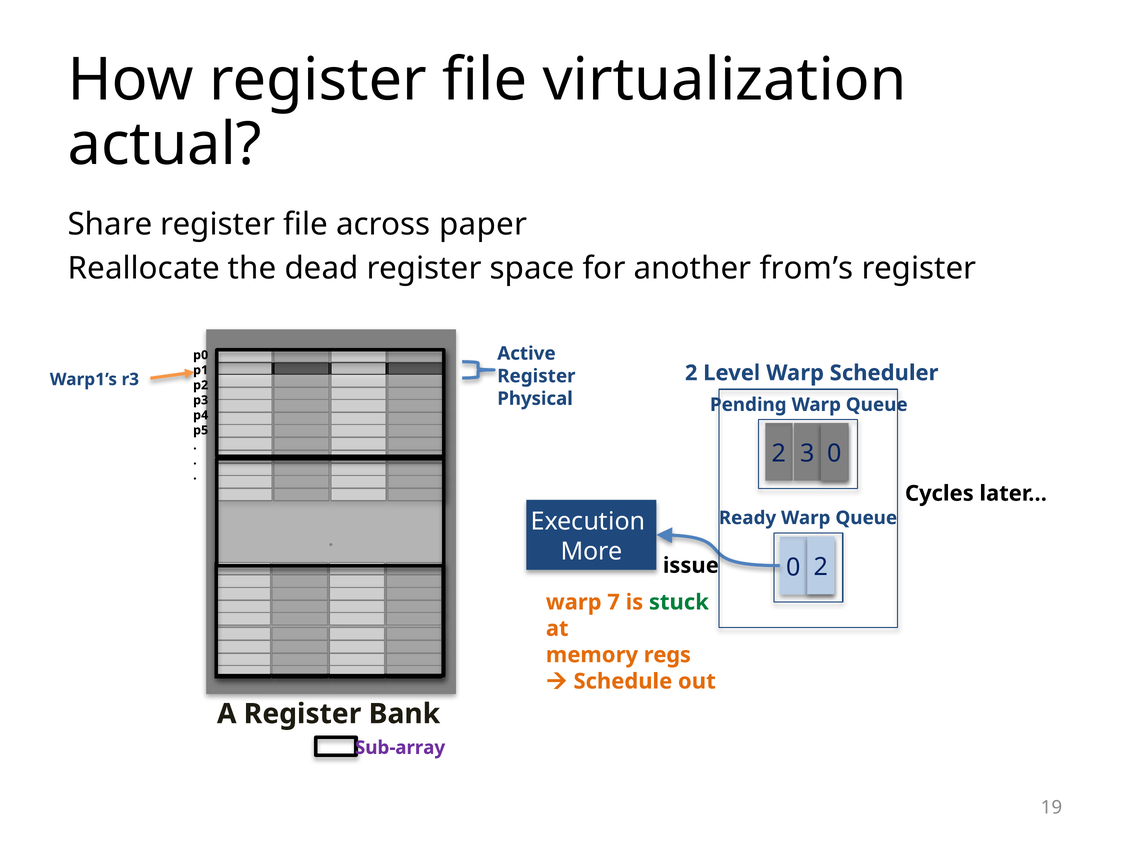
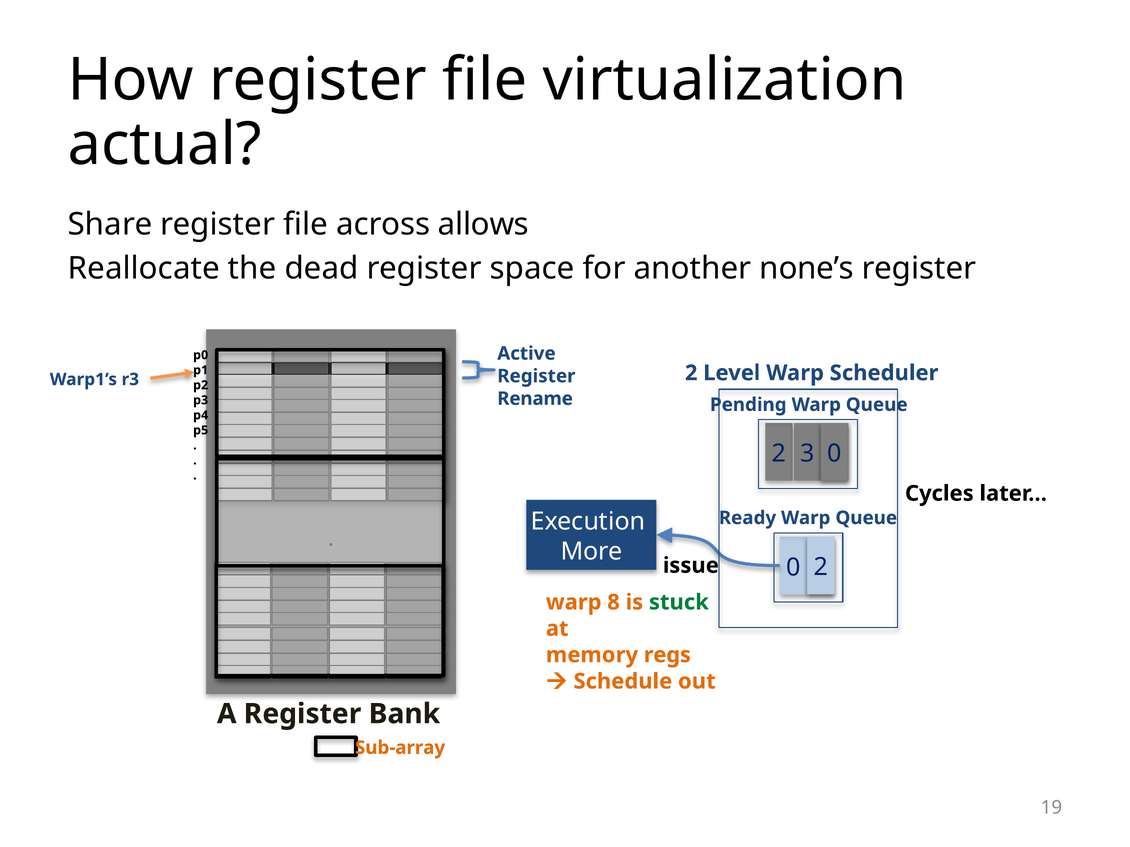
paper: paper -> allows (483, 224)
from’s: from’s -> none’s (807, 268)
Physical: Physical -> Rename (535, 399)
7: 7 -> 8 (613, 603)
Sub-array colour: purple -> orange (400, 748)
